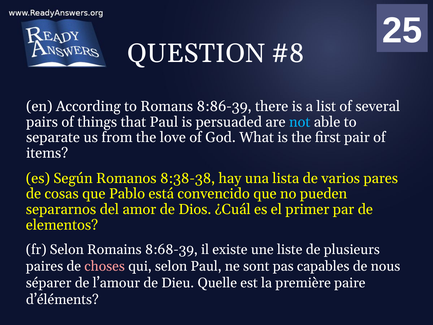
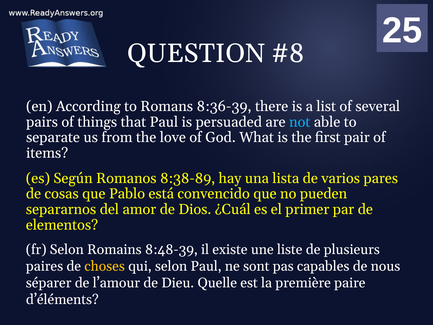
8:86-39: 8:86-39 -> 8:36-39 (224, 106)
8:38-38: 8:38-38 -> 8:38-89 (188, 178)
8:68-39: 8:68-39 -> 8:48-39 (171, 250)
choses colour: pink -> yellow (105, 266)
